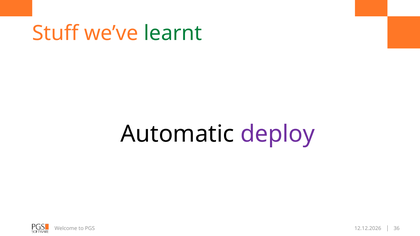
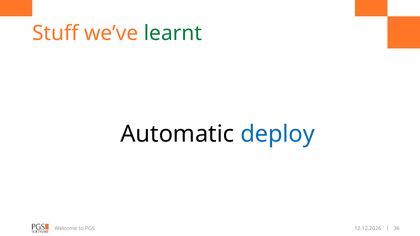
deploy colour: purple -> blue (278, 134)
